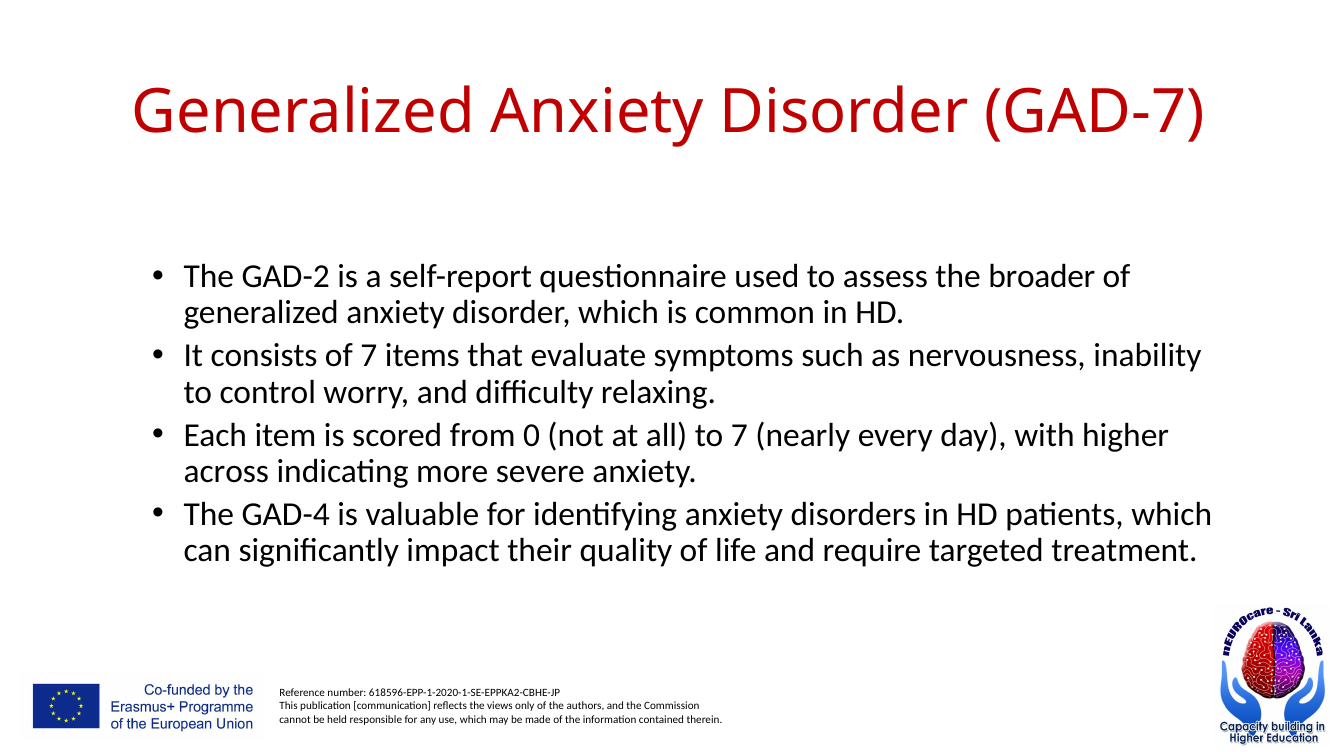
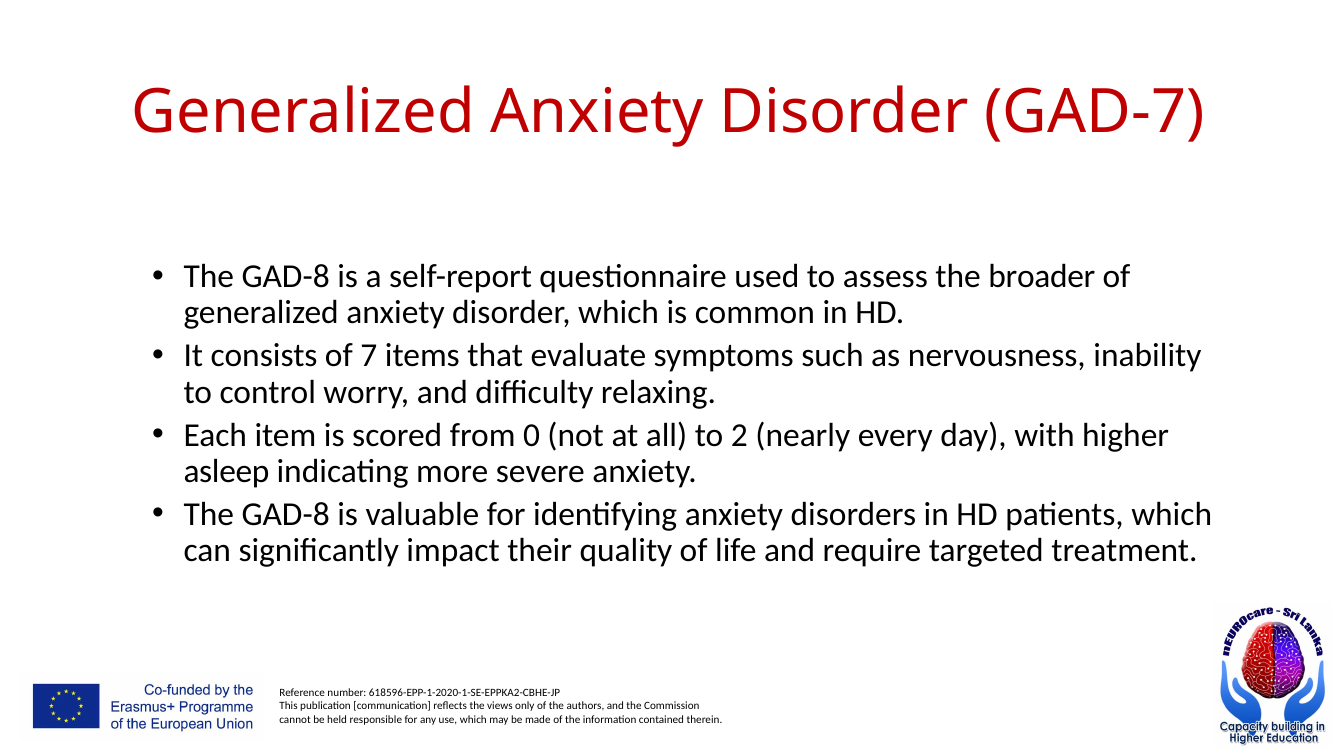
GAD-2: GAD-2 -> GAD-8 (286, 277)
to 7: 7 -> 2 (739, 435)
across: across -> asleep (226, 472)
GAD-4: GAD-4 -> GAD-8 (286, 515)
